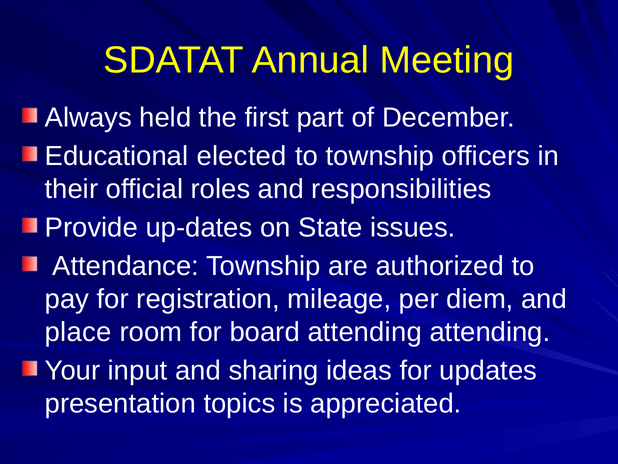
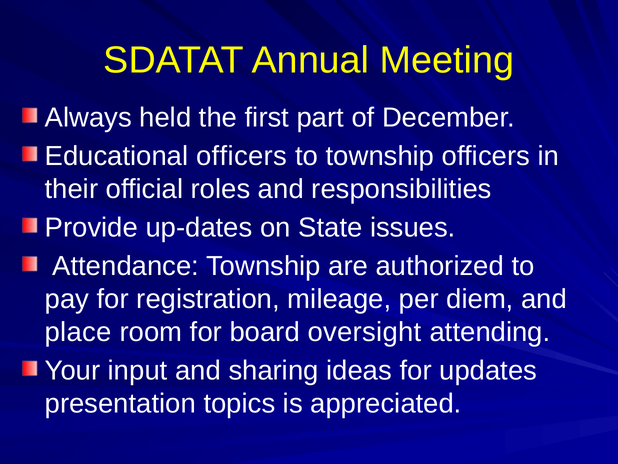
Educational elected: elected -> officers (242, 156)
board attending: attending -> oversight (365, 332)
